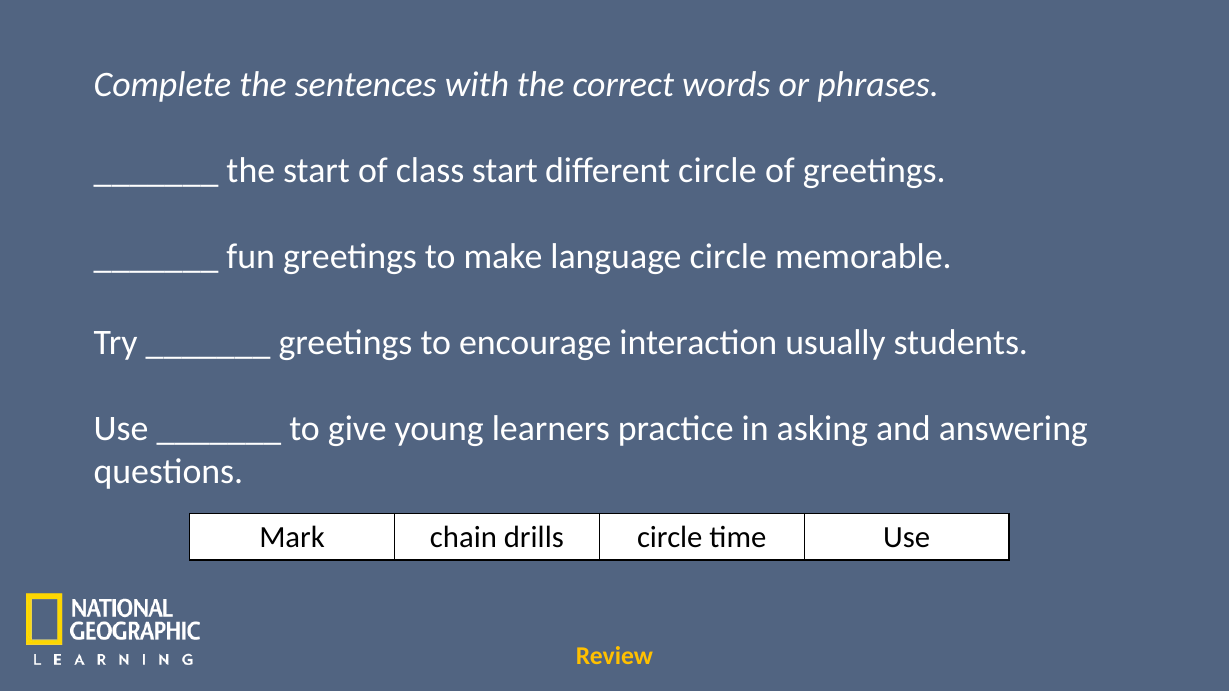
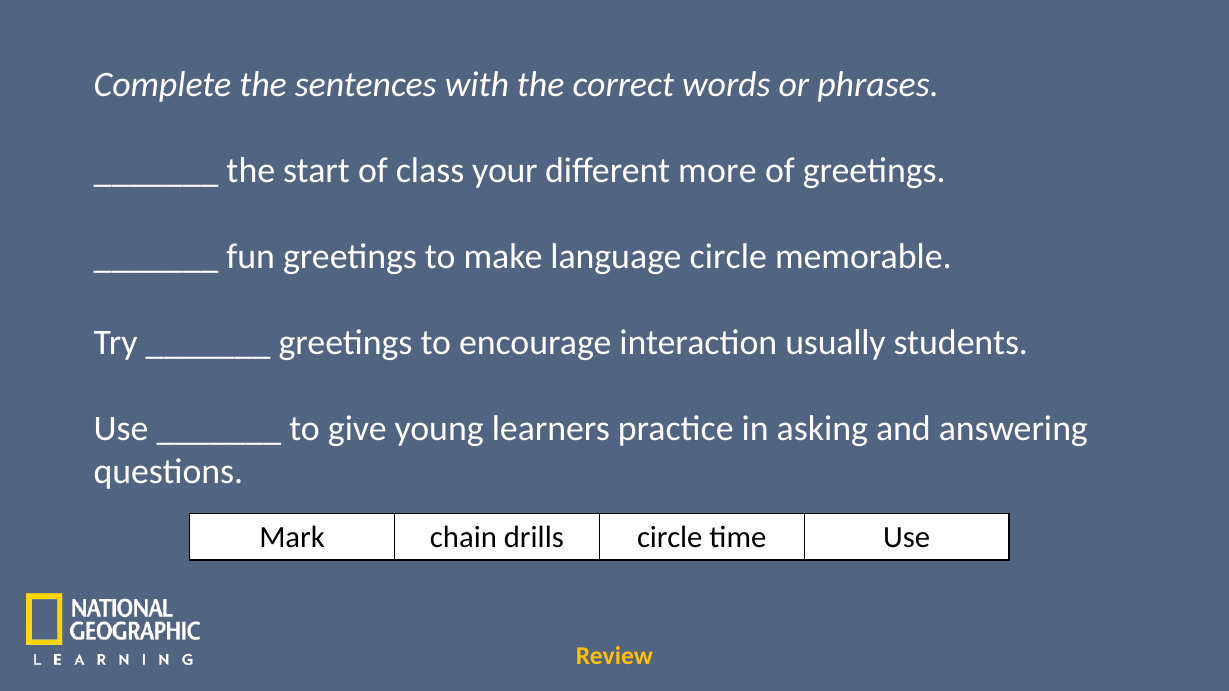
class start: start -> your (505, 171)
different circle: circle -> more (717, 171)
